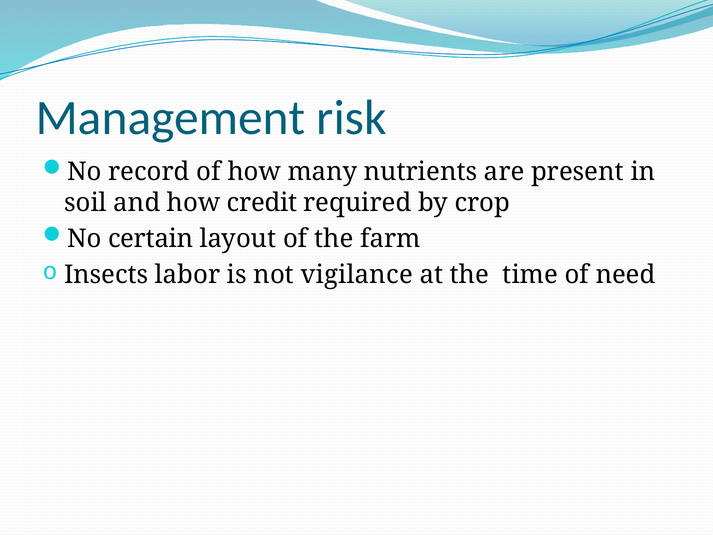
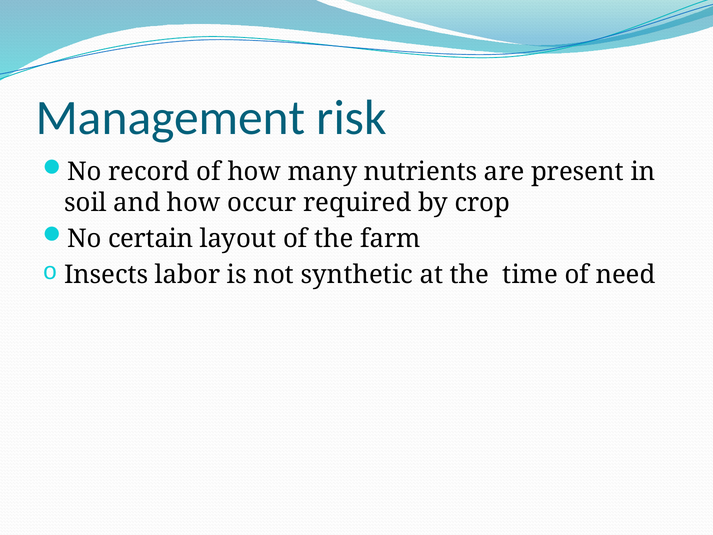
credit: credit -> occur (262, 203)
vigilance: vigilance -> synthetic (357, 275)
